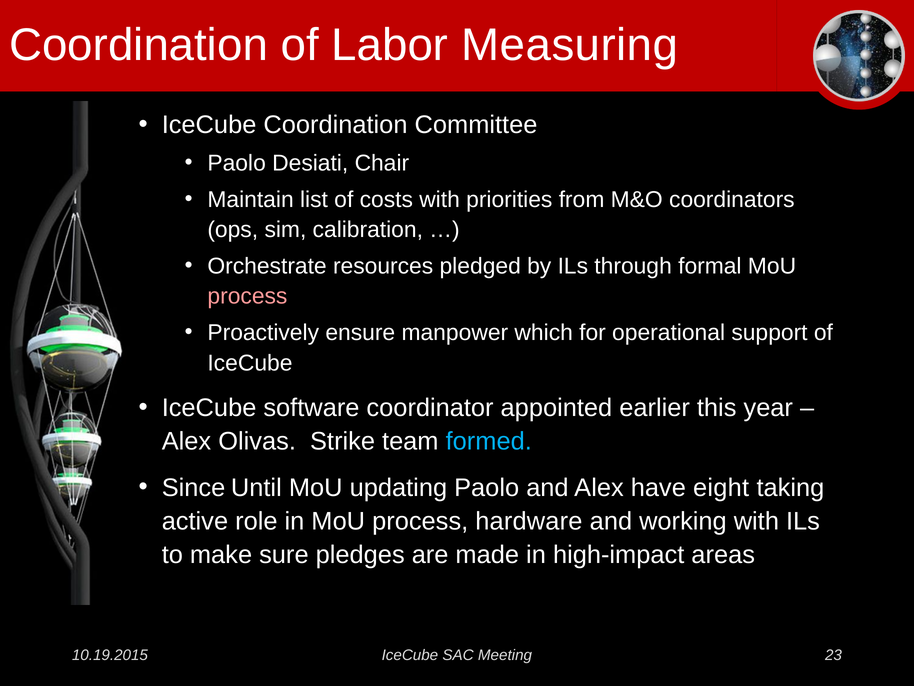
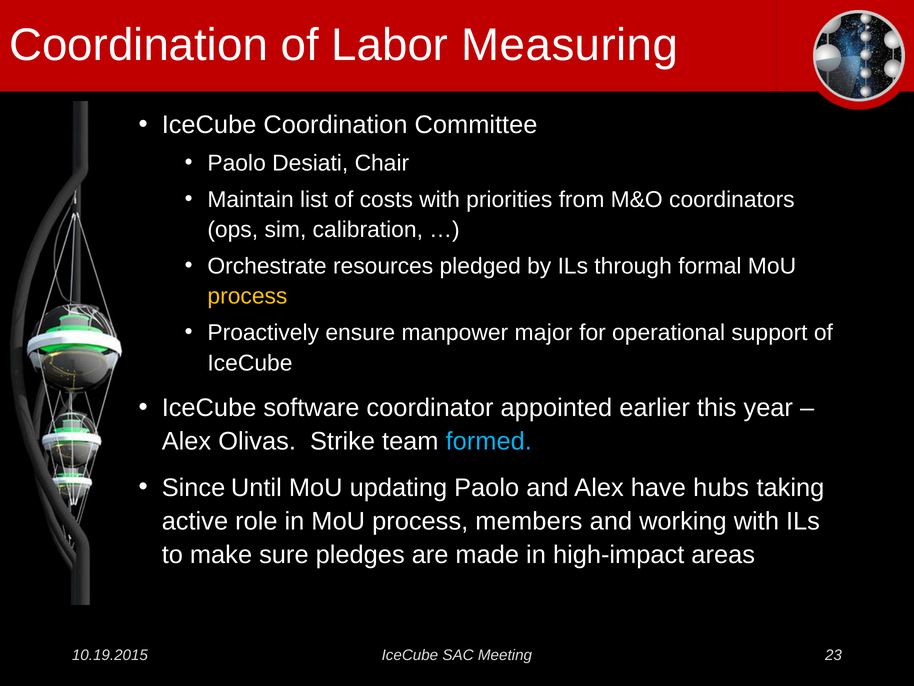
process colour: pink -> yellow (247, 296)
which: which -> major (544, 333)
eight: eight -> hubs (721, 487)
hardware: hardware -> members (529, 521)
